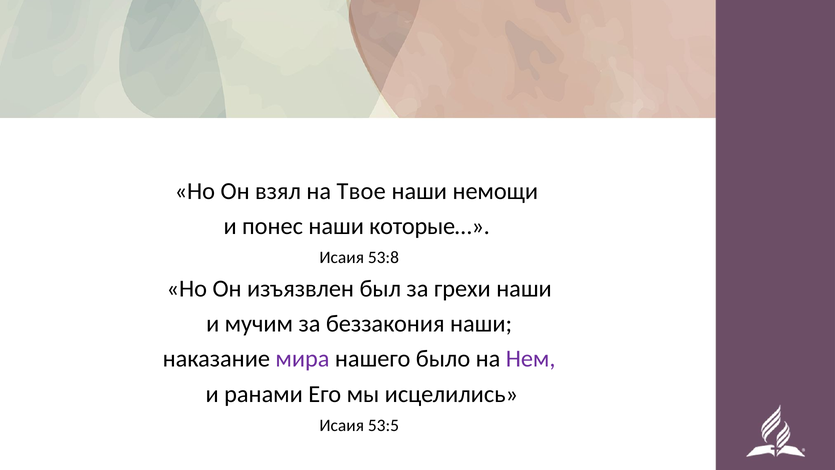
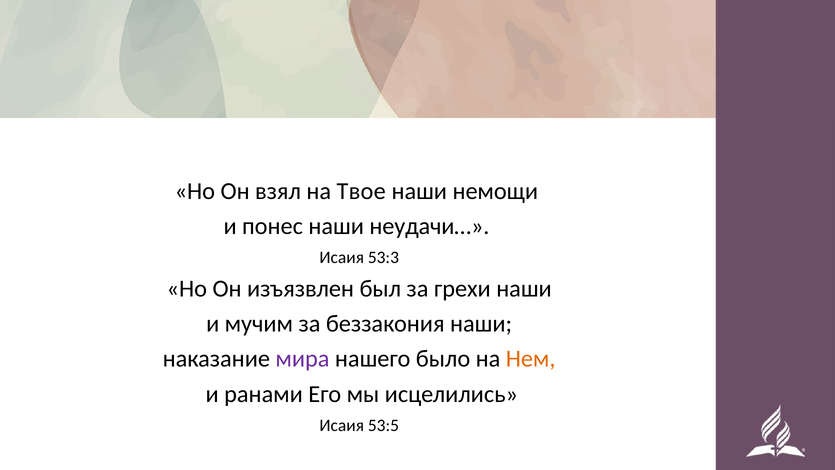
которые…: которые… -> неудачи… (429, 226)
53:8: 53:8 -> 53:3 (383, 257)
Нем colour: purple -> orange (531, 359)
